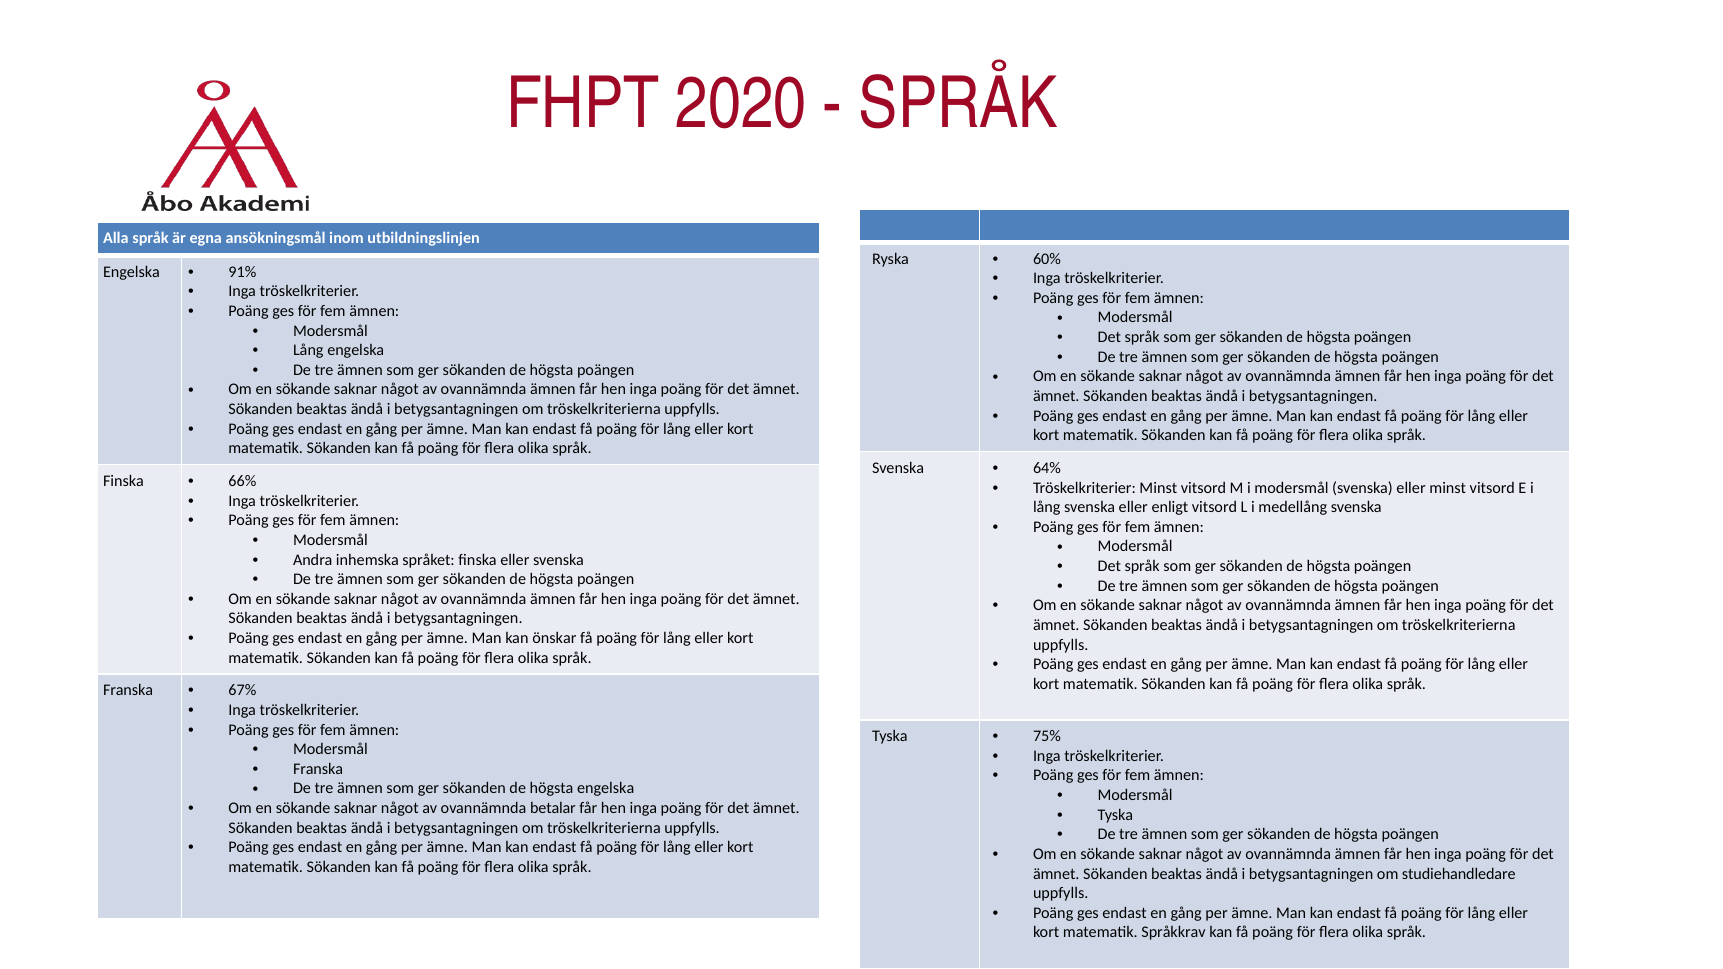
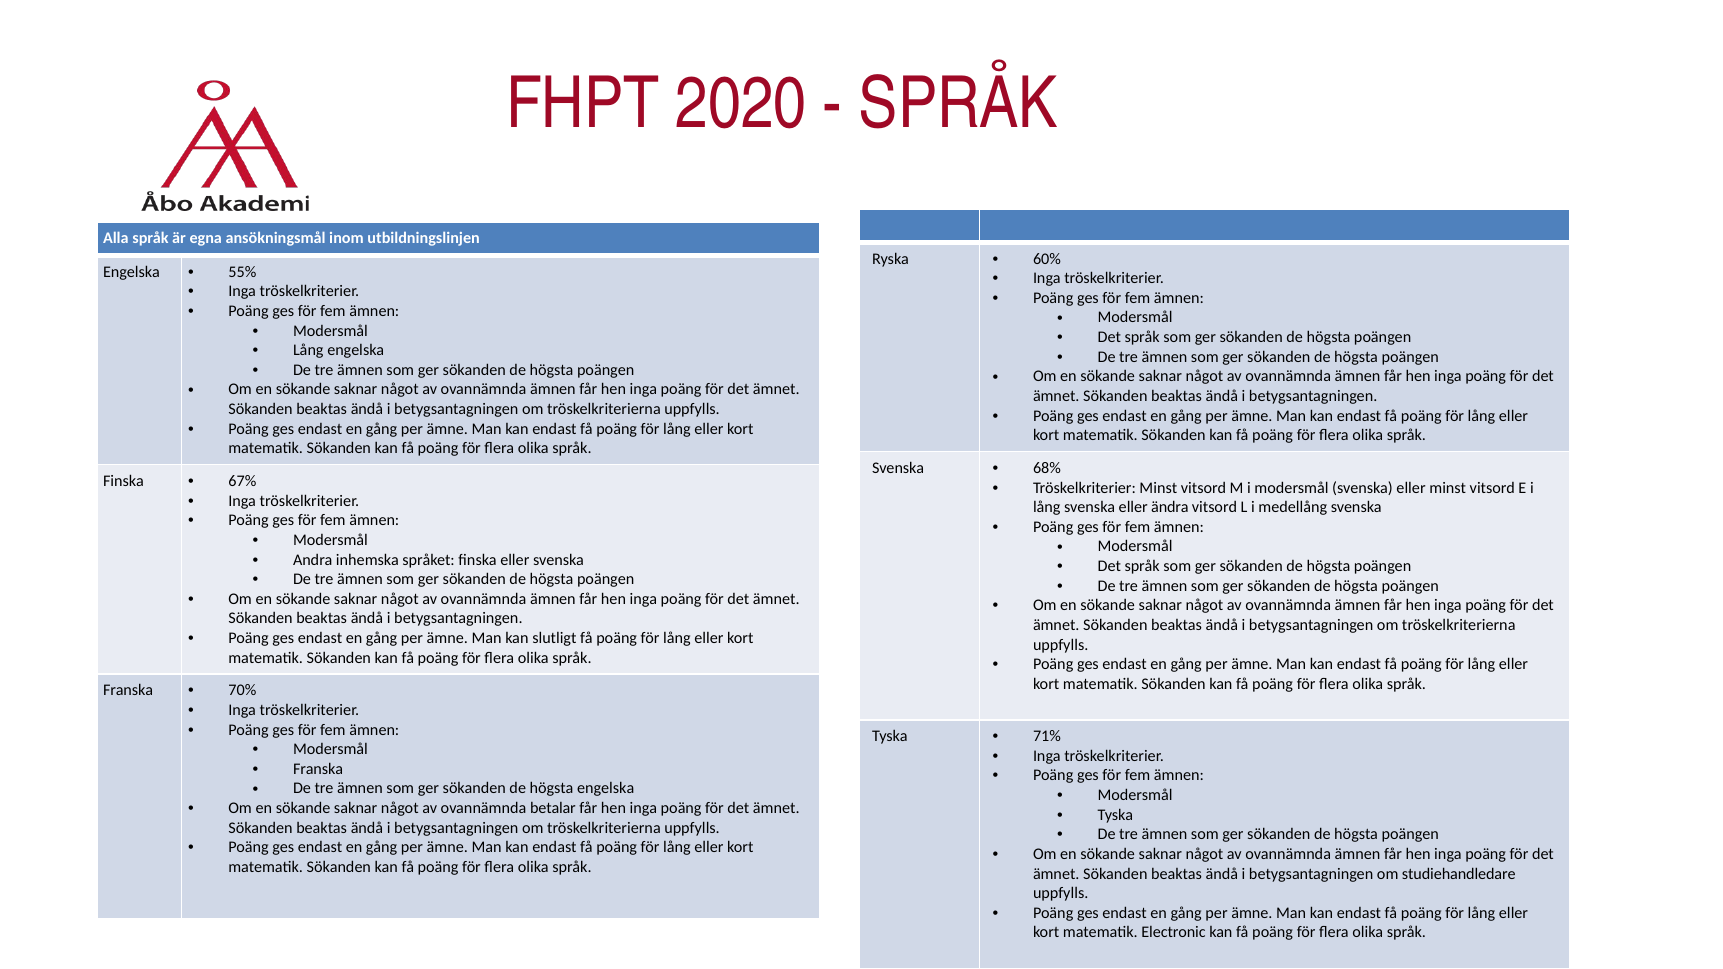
91%: 91% -> 55% (242, 272)
64%: 64% -> 68% (1047, 468)
66%: 66% -> 67% (242, 481)
enligt: enligt -> ändra (1170, 507)
önskar: önskar -> slutligt (554, 638)
67%: 67% -> 70% (242, 691)
75%: 75% -> 71% (1047, 736)
Språkkrav: Språkkrav -> Electronic (1174, 933)
